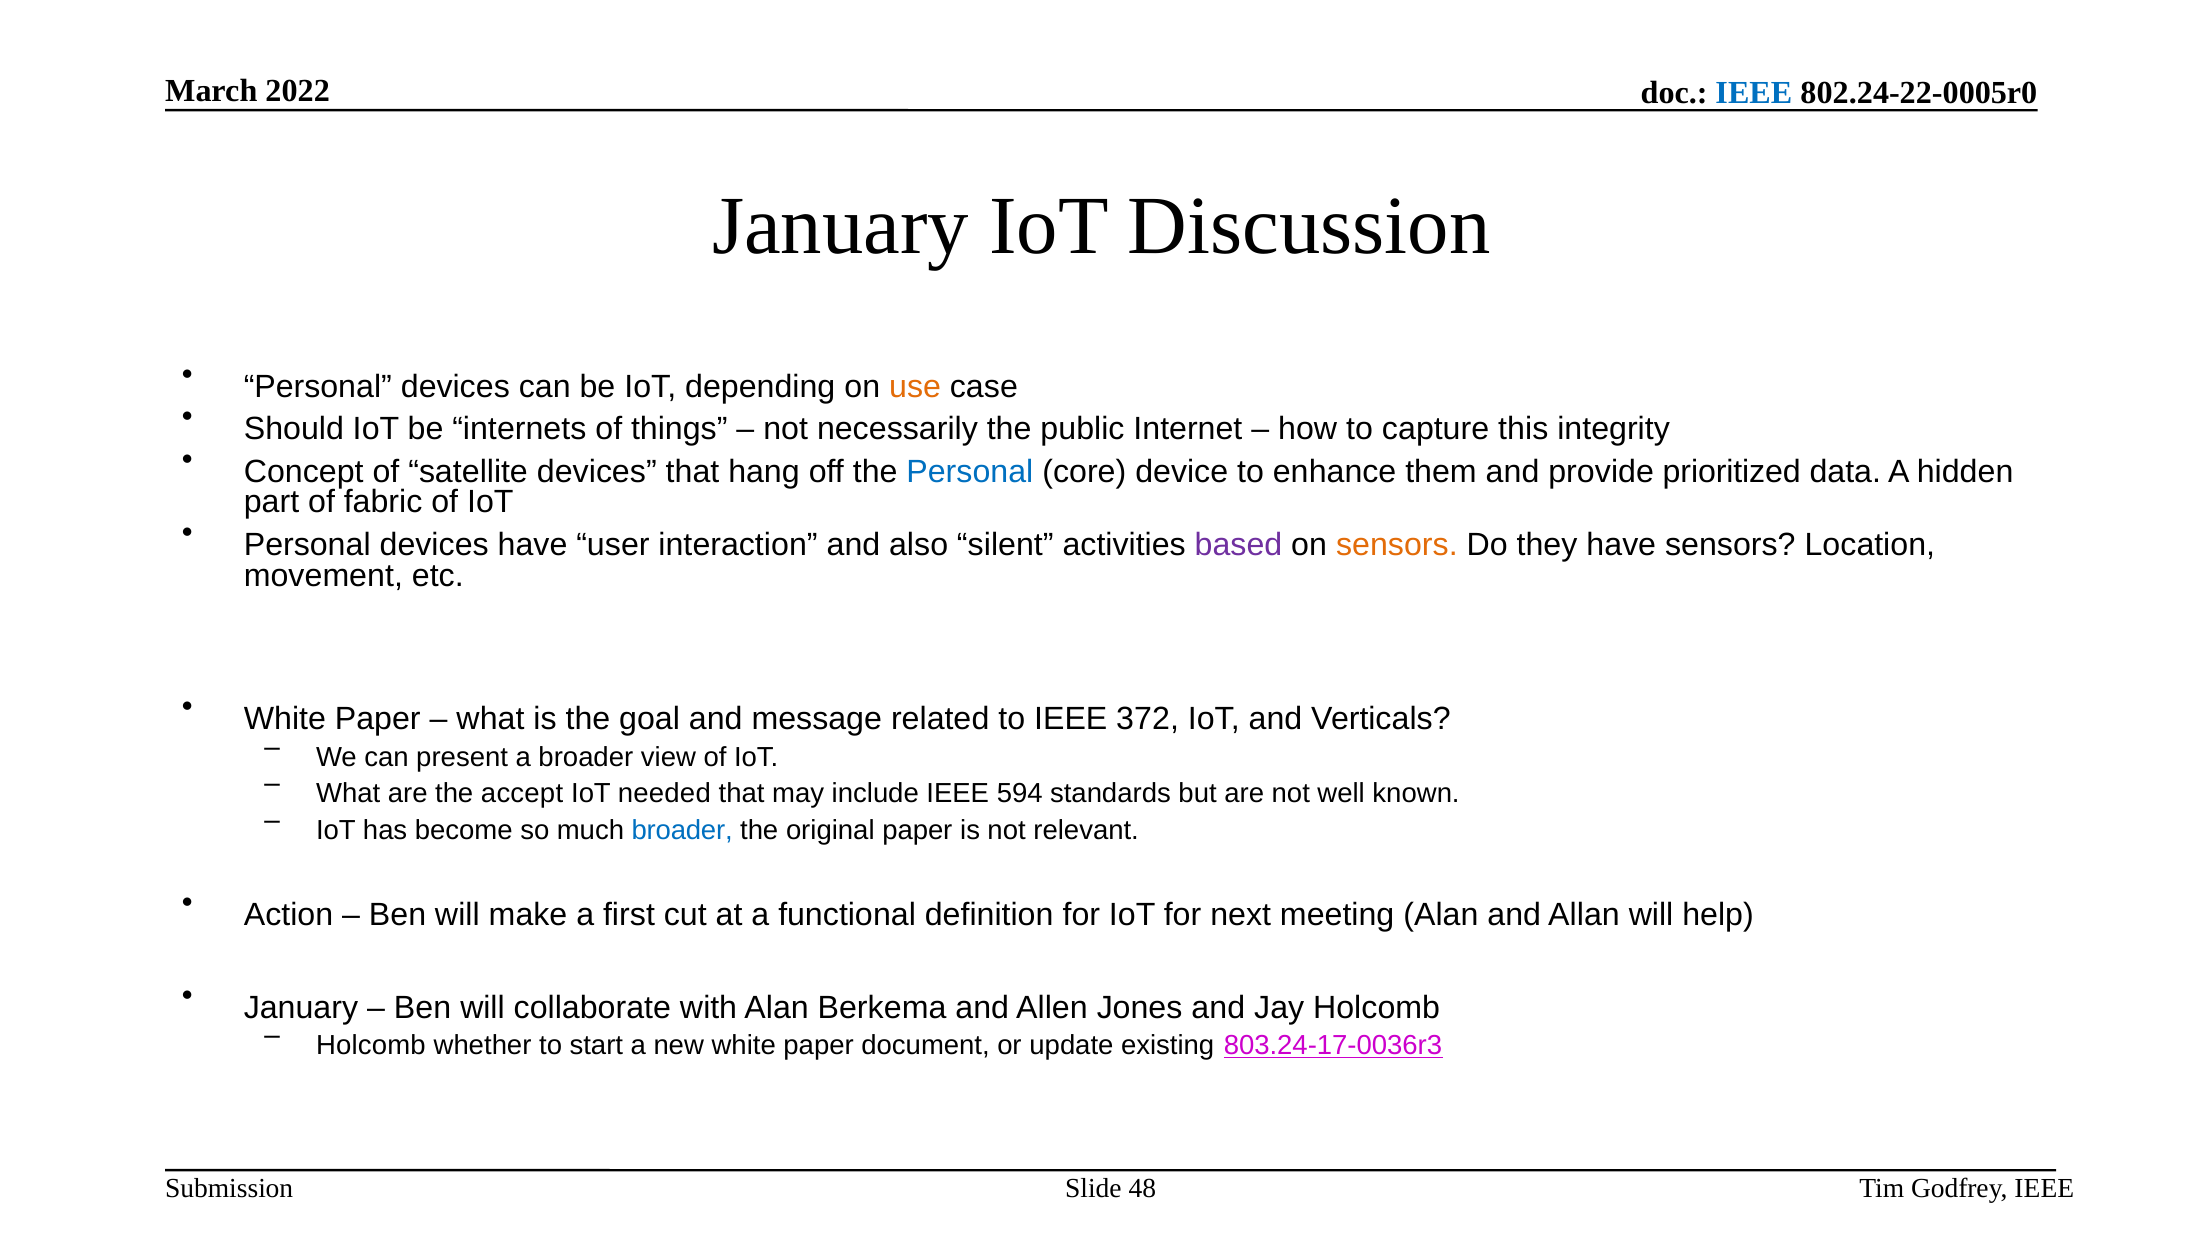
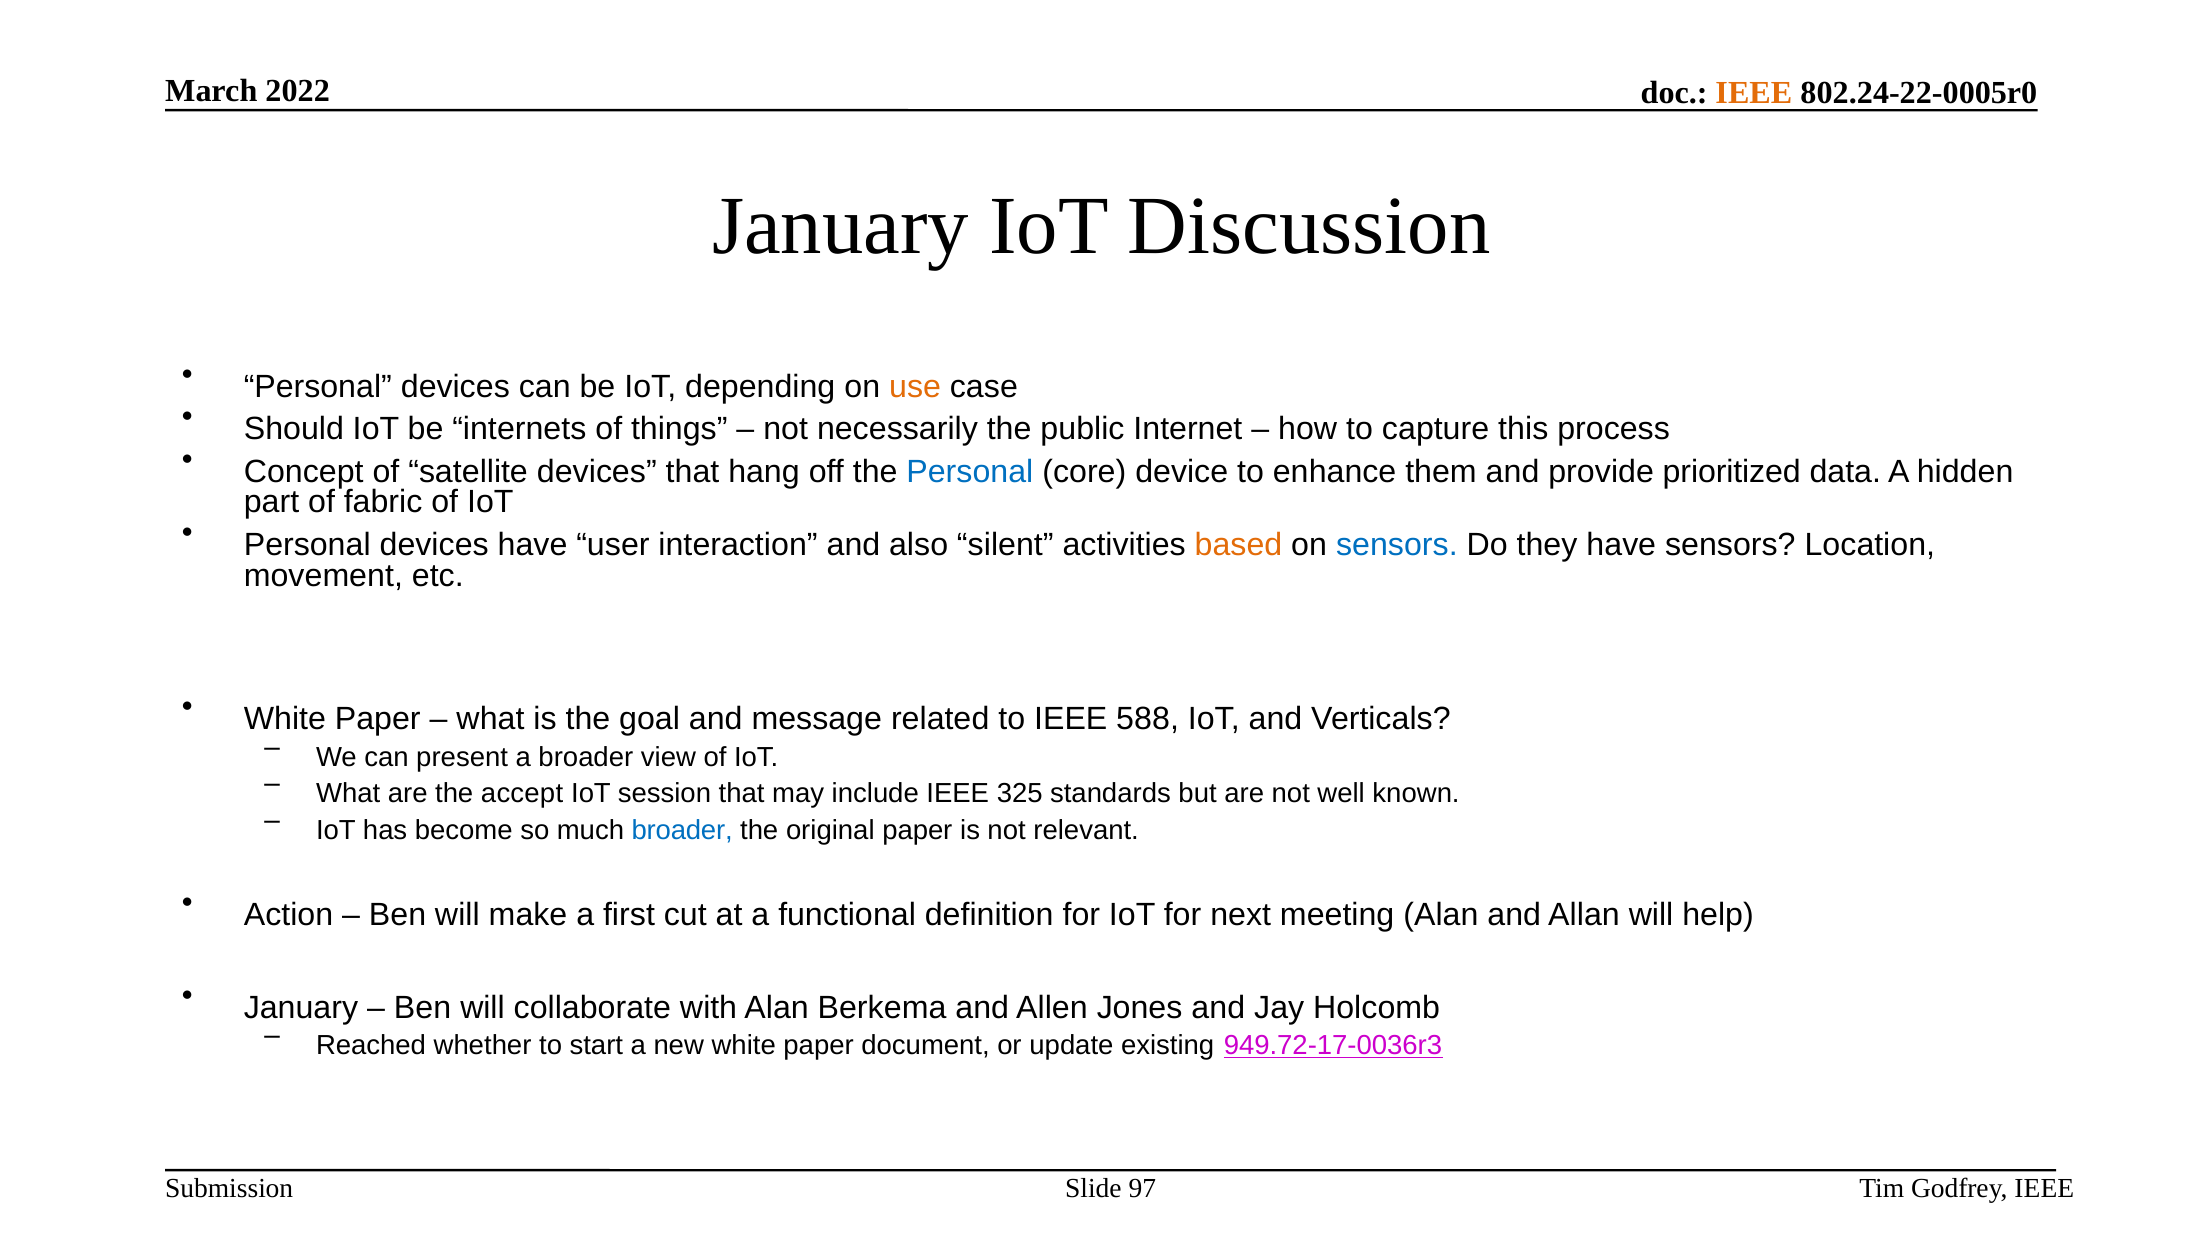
IEEE colour: blue -> orange (1754, 93)
integrity: integrity -> process (1614, 429)
based colour: purple -> orange (1239, 545)
sensors colour: orange -> blue (1397, 545)
372: 372 -> 588 (1148, 719)
needed: needed -> session (664, 794)
594: 594 -> 325 (1020, 794)
Holcomb: Holcomb -> Reached (371, 1046)
803.24-17-0036r3: 803.24-17-0036r3 -> 949.72-17-0036r3 (1333, 1046)
48: 48 -> 97 (1142, 1188)
